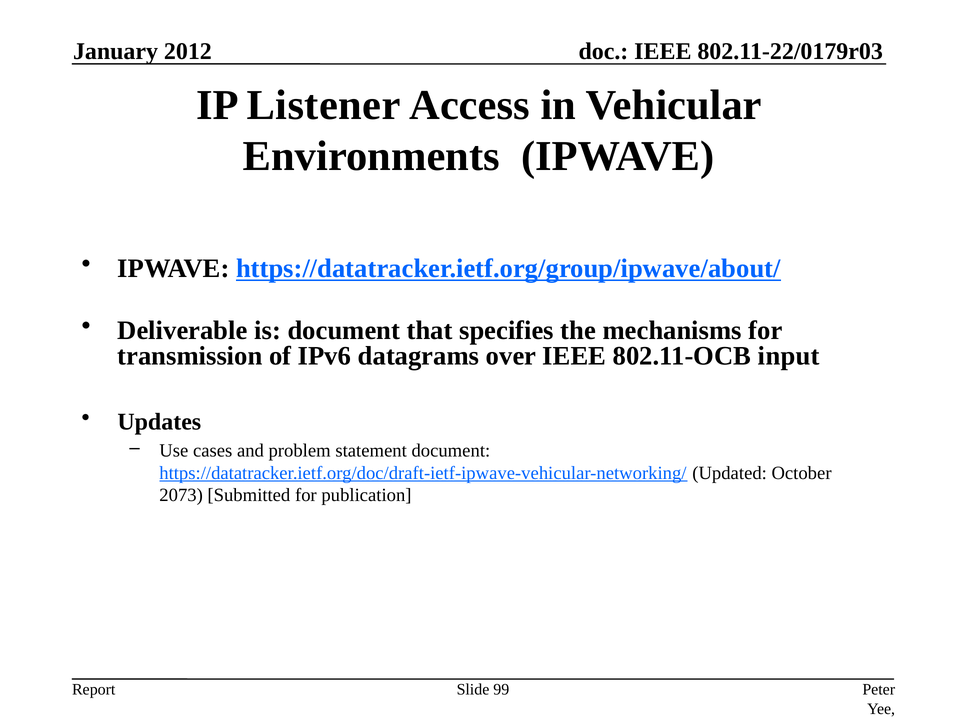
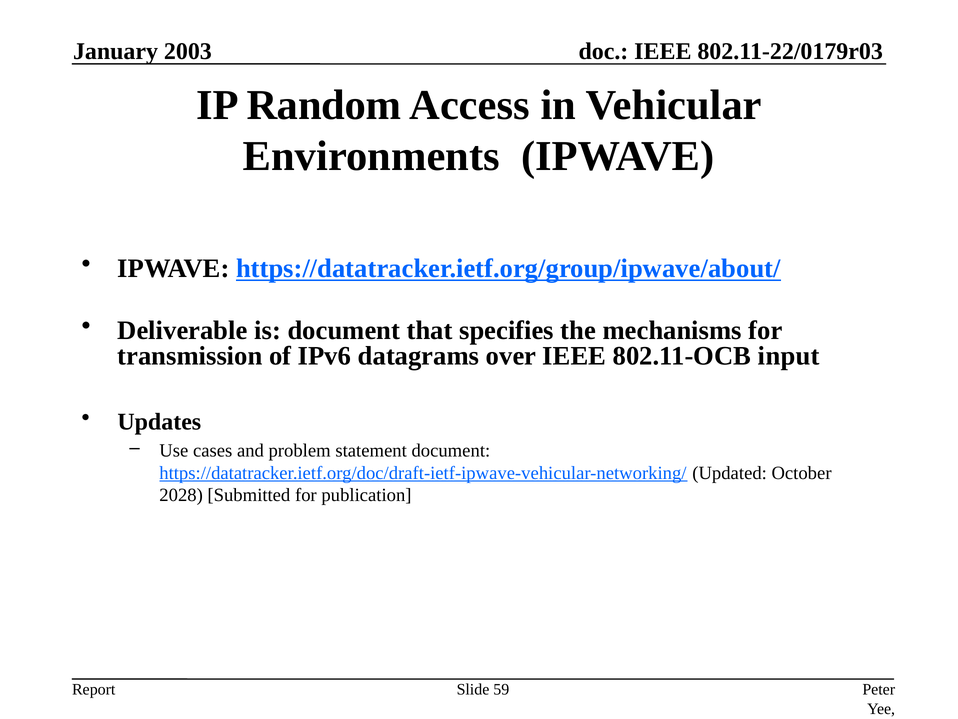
2012: 2012 -> 2003 (188, 51)
Listener: Listener -> Random (324, 105)
2073: 2073 -> 2028 (181, 495)
99: 99 -> 59 (501, 689)
